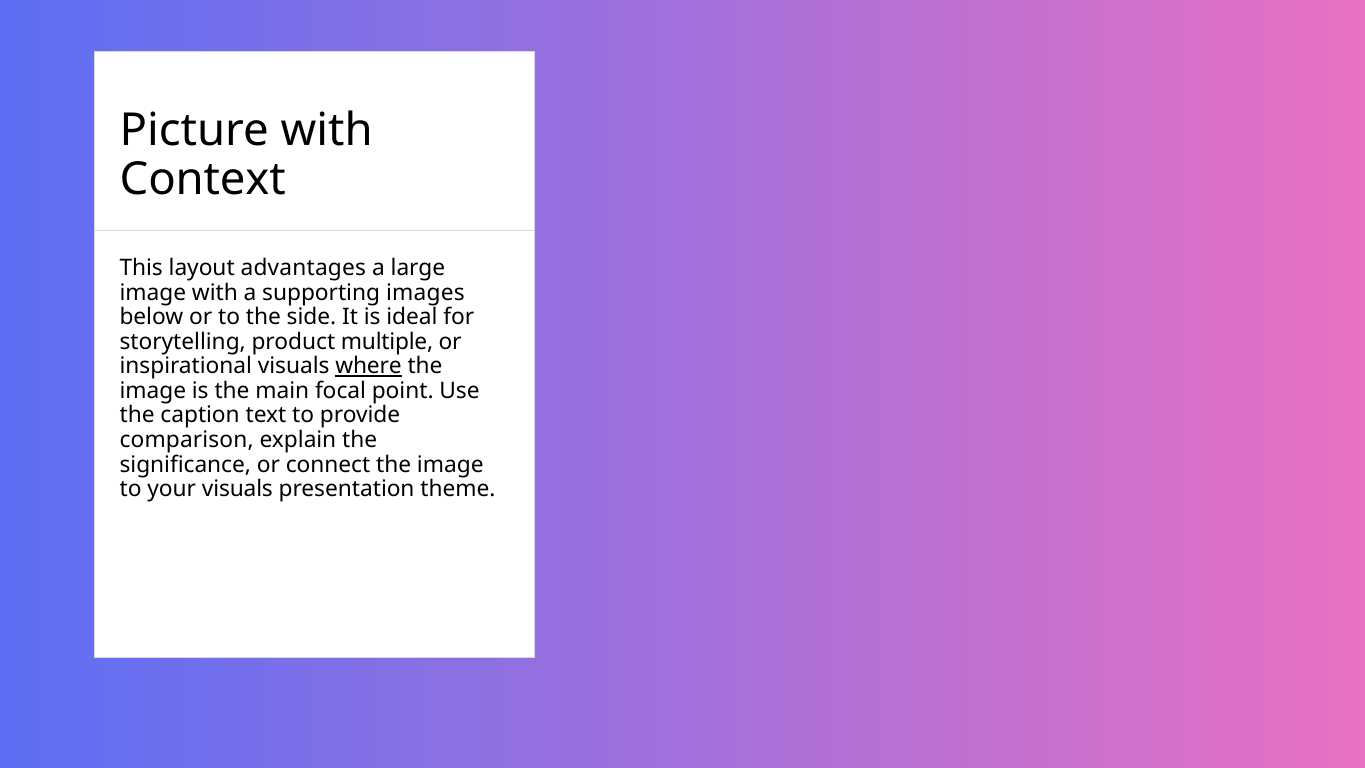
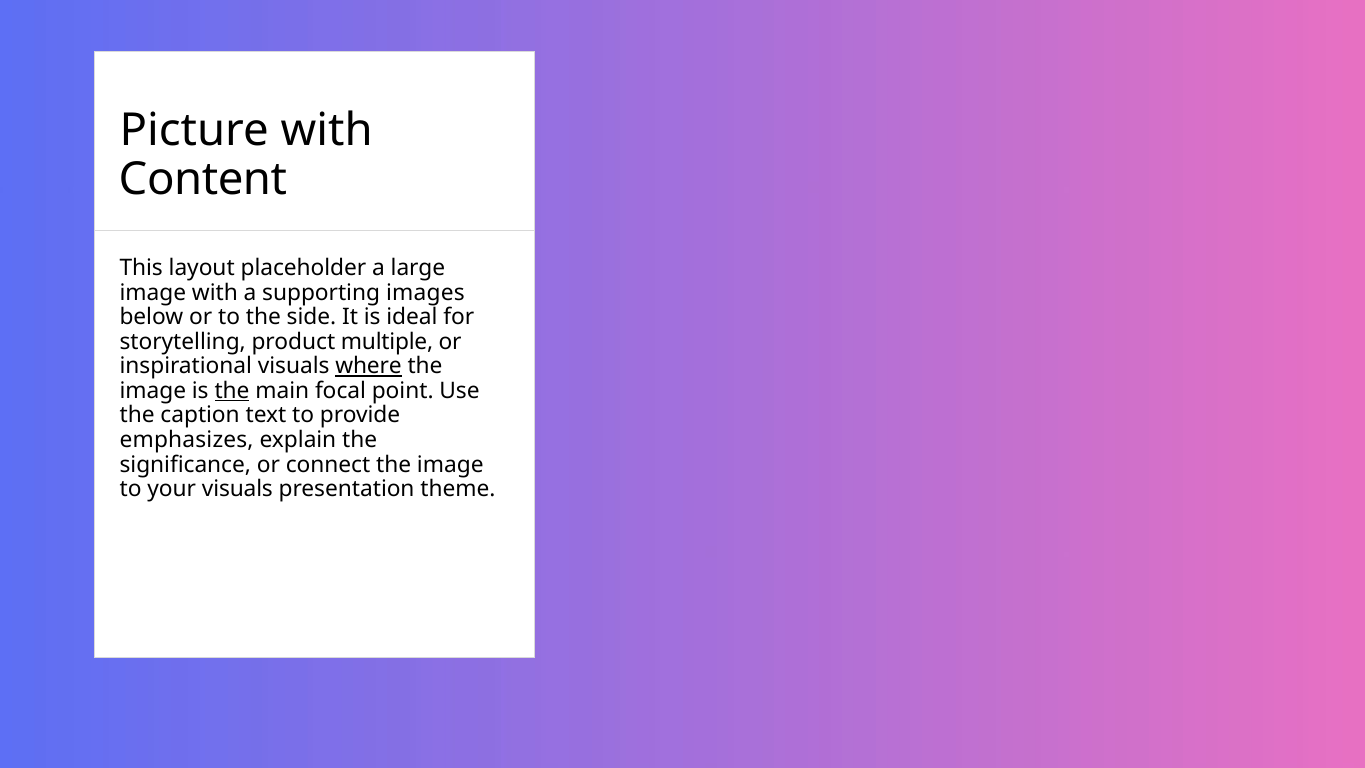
Context: Context -> Content (203, 180)
advantages: advantages -> placeholder (303, 268)
the underline: none -> present (232, 391)
comparison: comparison -> emphasizes (187, 440)
